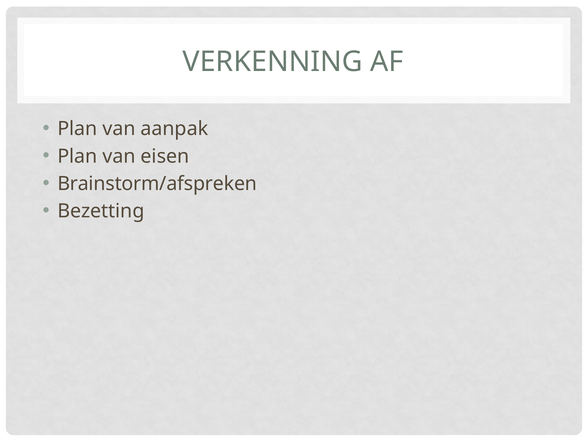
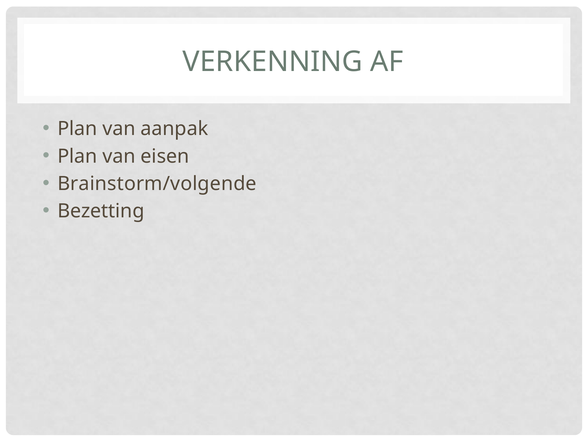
Brainstorm/afspreken: Brainstorm/afspreken -> Brainstorm/volgende (157, 184)
